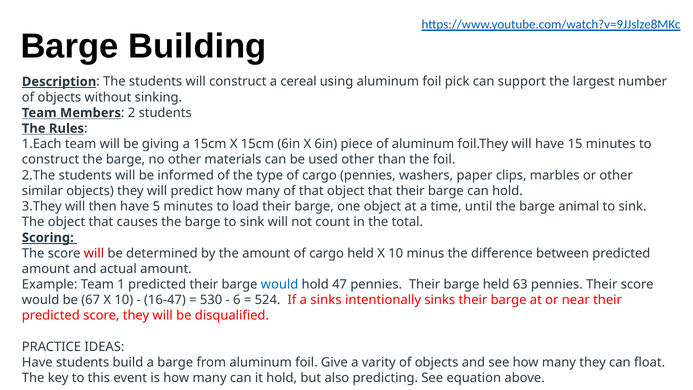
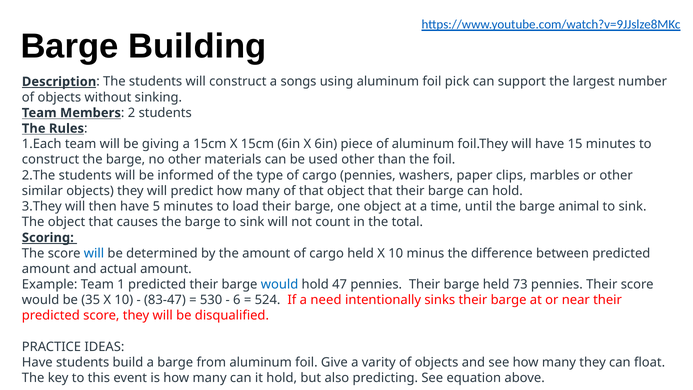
cereal: cereal -> songs (299, 82)
will colour: red -> blue (94, 253)
63: 63 -> 73 (520, 284)
67: 67 -> 35 (91, 300)
16-47: 16-47 -> 83-47 (165, 300)
a sinks: sinks -> need (326, 300)
